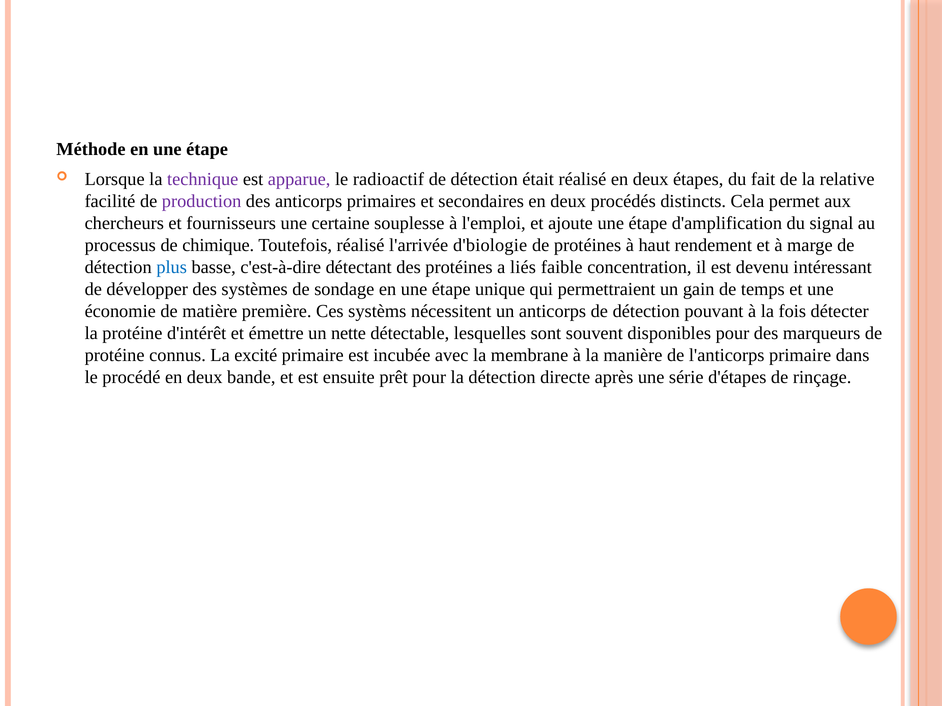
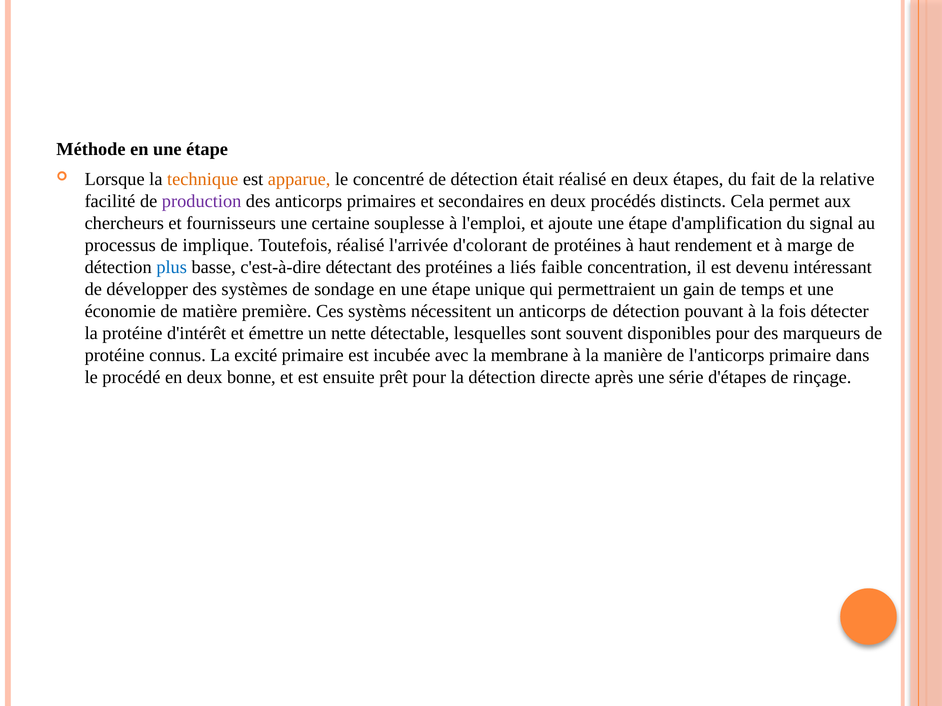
technique colour: purple -> orange (203, 179)
apparue colour: purple -> orange (299, 179)
radioactif: radioactif -> concentré (389, 179)
chimique: chimique -> implique (218, 245)
d'biologie: d'biologie -> d'colorant (490, 245)
bande: bande -> bonne (251, 378)
